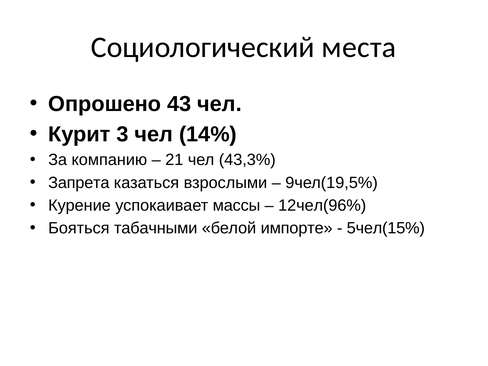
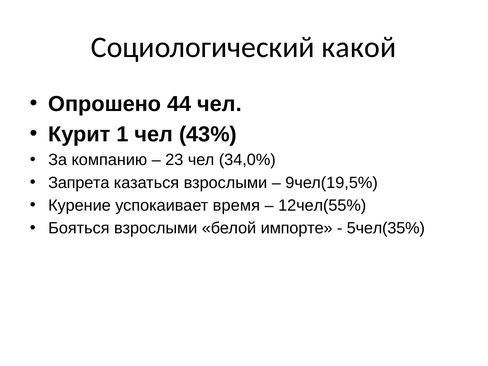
места: места -> какой (359, 47)
43: 43 -> 44 (179, 104)
3: 3 -> 1 (122, 134)
14%: 14% -> 43% (208, 134)
21: 21 -> 23 (174, 160)
43,3%: 43,3% -> 34,0% (247, 160)
массы: массы -> время (236, 205)
12чел(96%: 12чел(96% -> 12чел(55% (322, 205)
Бояться табачными: табачными -> взрослыми (156, 228)
5чел(15%: 5чел(15% -> 5чел(35% (386, 228)
